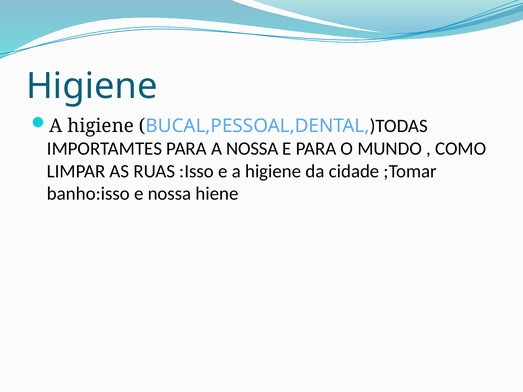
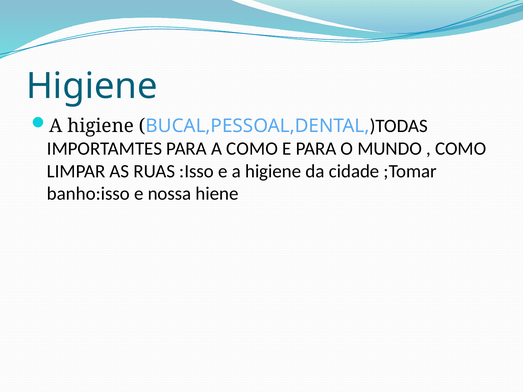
A NOSSA: NOSSA -> COMO (252, 149)
